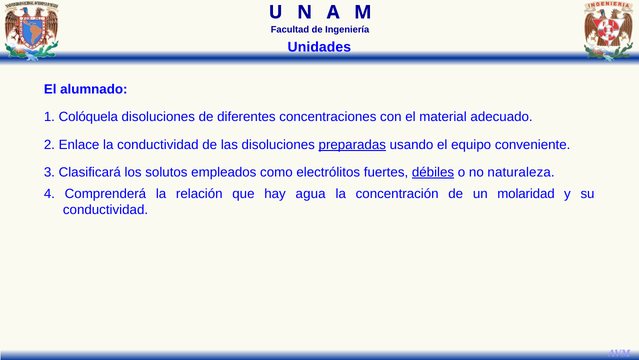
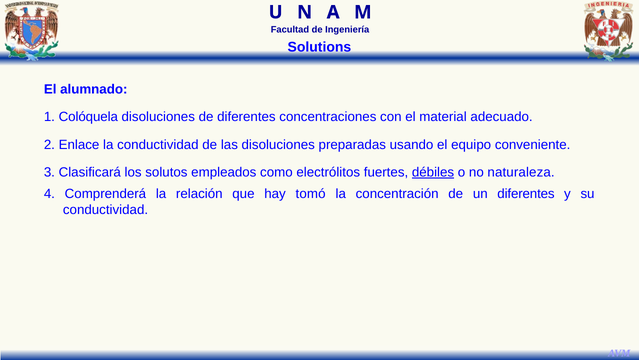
Unidades: Unidades -> Solutions (319, 47)
preparadas underline: present -> none (352, 144)
agua: agua -> tomó (311, 193)
un molaridad: molaridad -> diferentes (526, 193)
